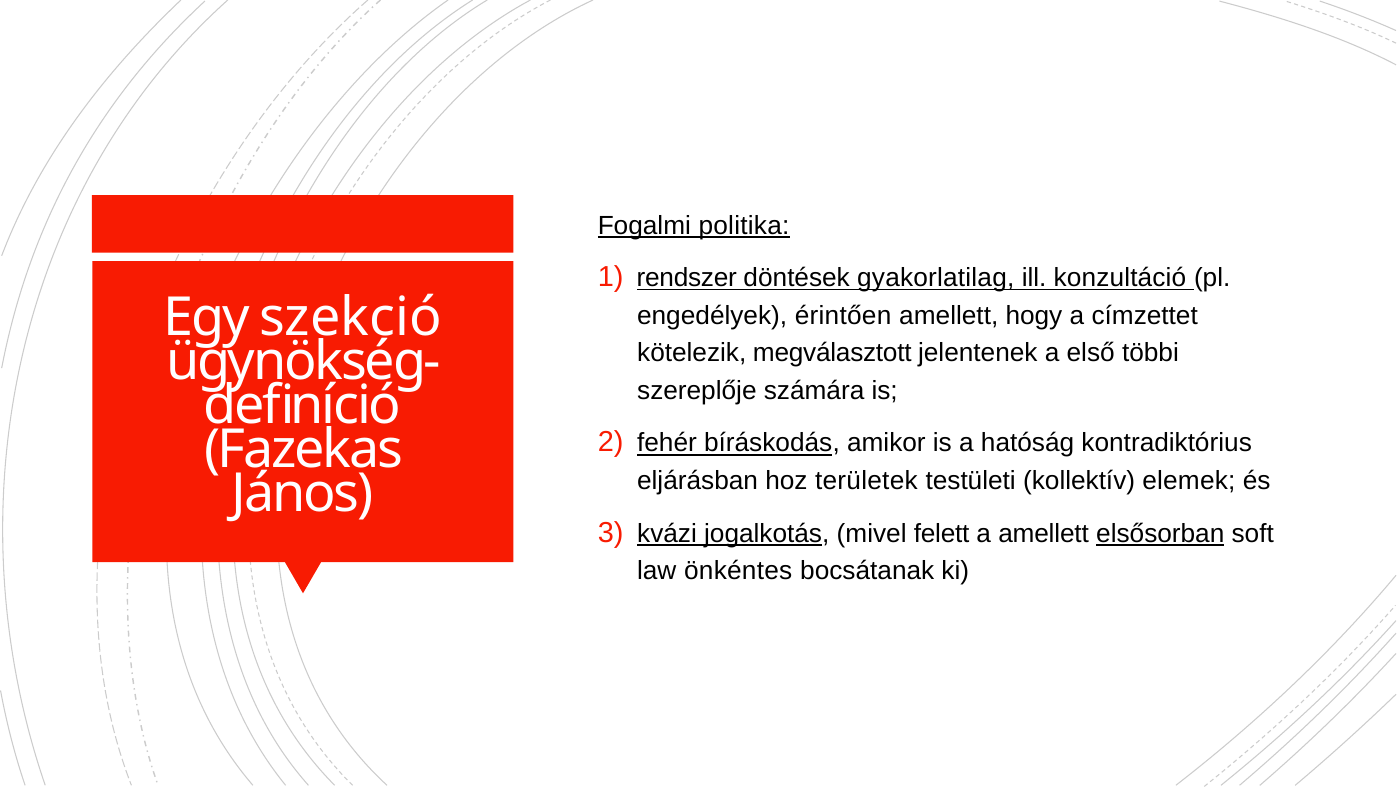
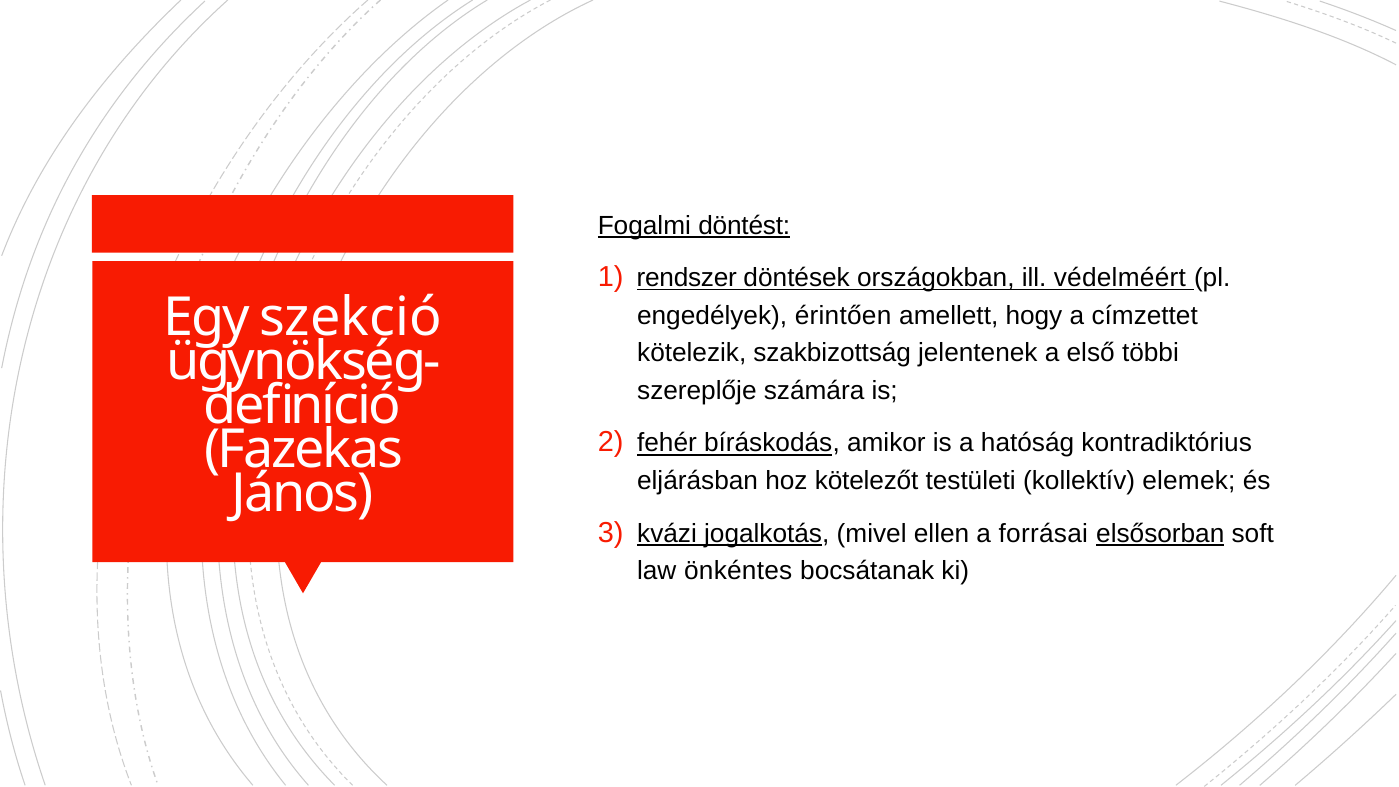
politika: politika -> döntést (744, 225)
gyakorlatilag: gyakorlatilag -> országokban (936, 278)
konzultáció: konzultáció -> védelméért (1120, 278)
megválasztott: megválasztott -> szakbizottság (832, 353)
területek: területek -> kötelezőt (867, 481)
felett: felett -> ellen (942, 533)
a amellett: amellett -> forrásai (1043, 533)
